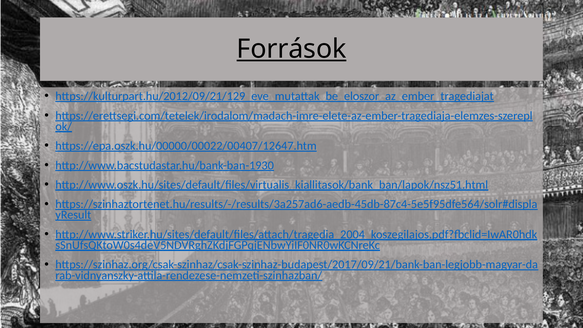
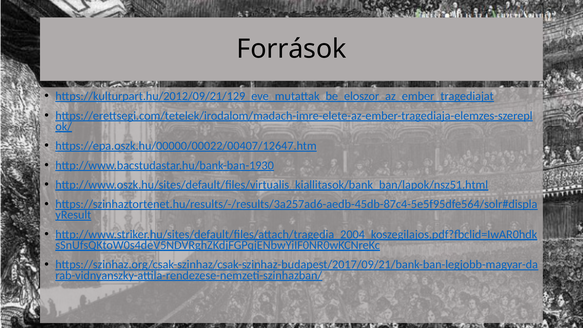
Források underline: present -> none (291, 49)
